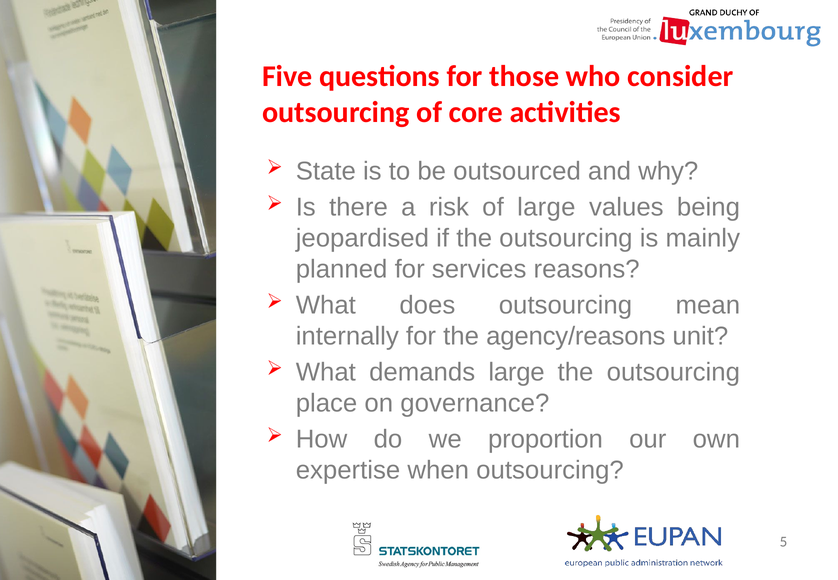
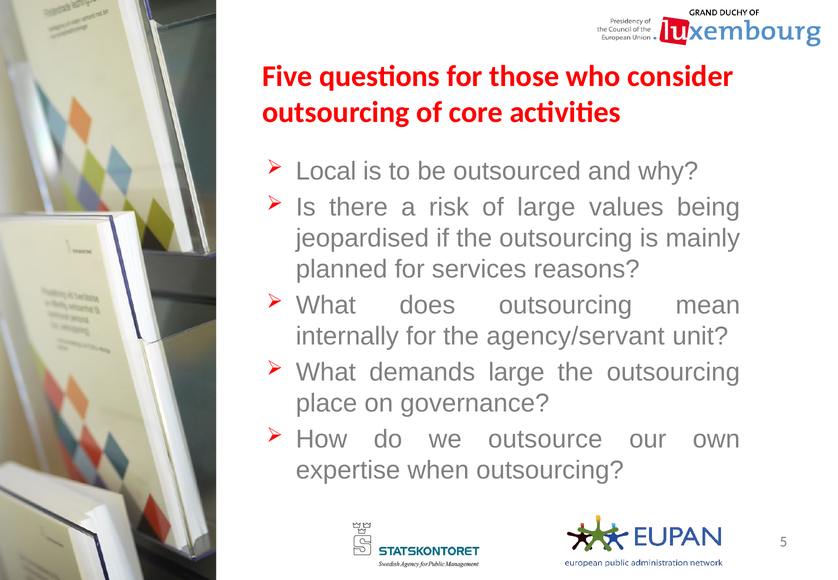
State: State -> Local (326, 171)
agency/reasons: agency/reasons -> agency/servant (576, 336)
proportion: proportion -> outsource (545, 439)
